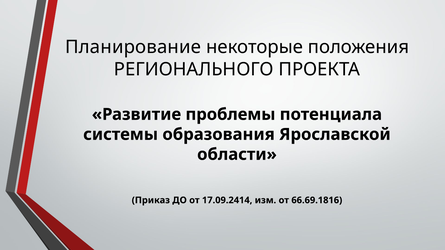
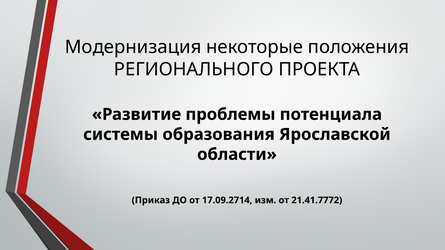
Планирование: Планирование -> Модернизация (133, 47)
17.09.2414: 17.09.2414 -> 17.09.2714 (227, 200)
66.69.1816: 66.69.1816 -> 21.41.7772 (317, 200)
